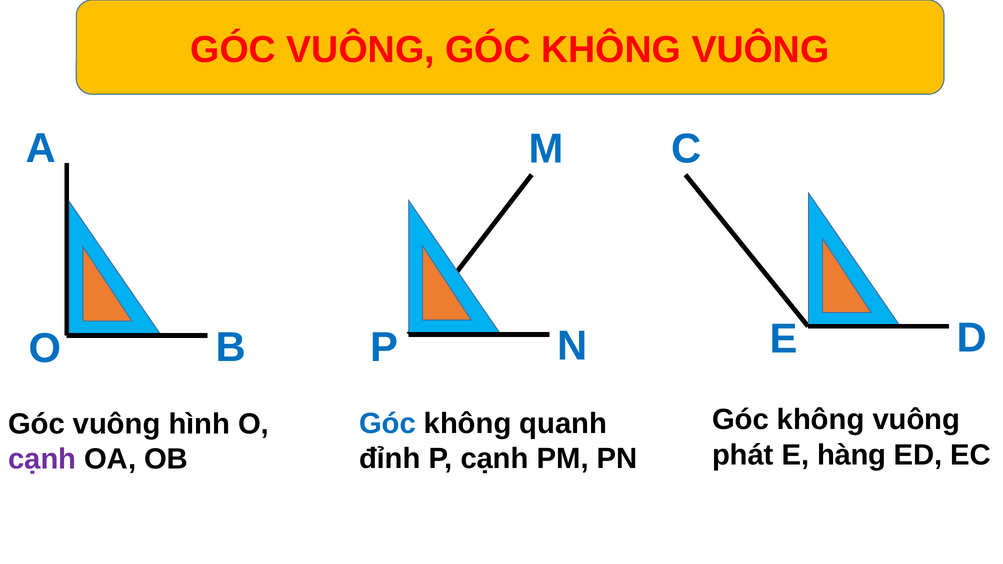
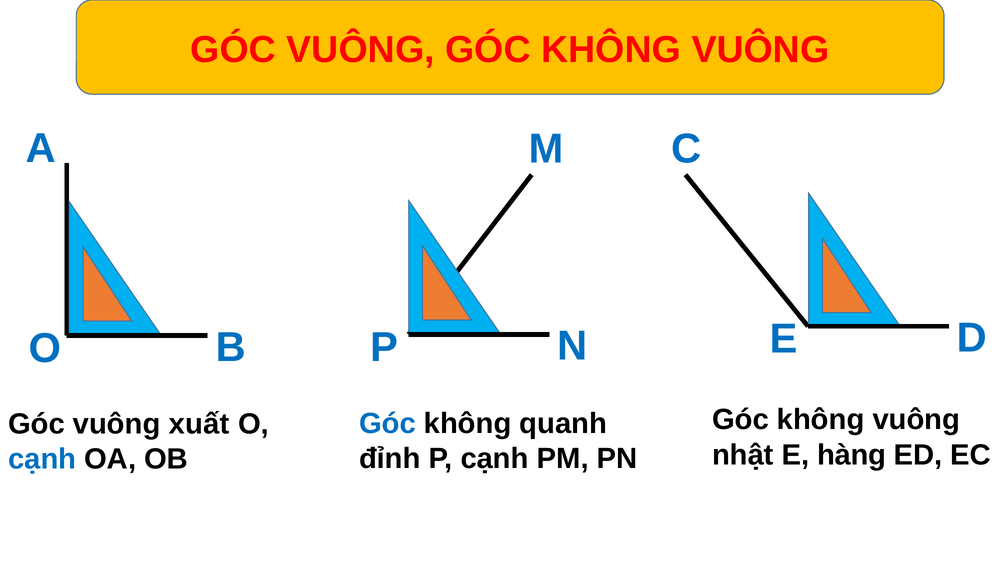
hình: hình -> xuất (199, 424)
phát: phát -> nhật (743, 455)
cạnh colour: purple -> blue (42, 459)
